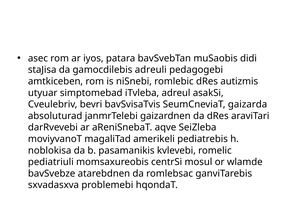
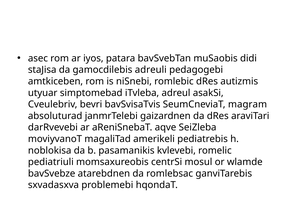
gaizarda: gaizarda -> magram (248, 104)
